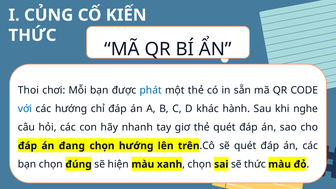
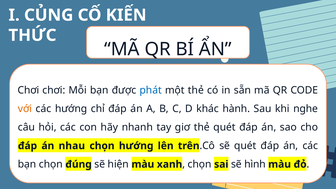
Thoi: Thoi -> Chơi (28, 90)
với colour: blue -> orange (25, 109)
đang: đang -> nhau (72, 146)
sẽ thức: thức -> hình (255, 164)
